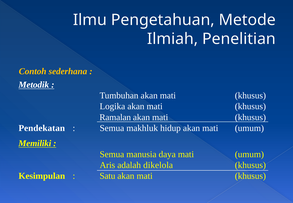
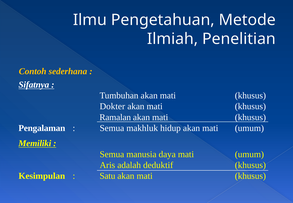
Metodik: Metodik -> Sifatnya (34, 85)
Logika: Logika -> Dokter (112, 106)
Pendekatan: Pendekatan -> Pengalaman (42, 128)
dikelola: dikelola -> deduktif (158, 165)
